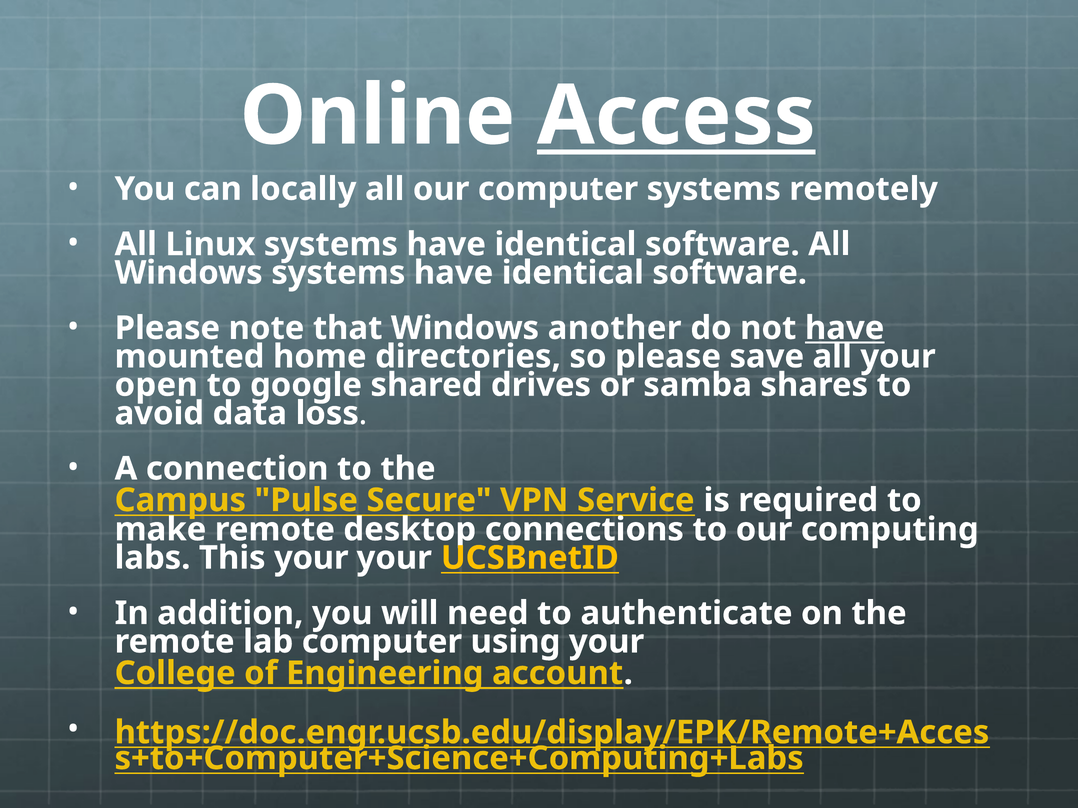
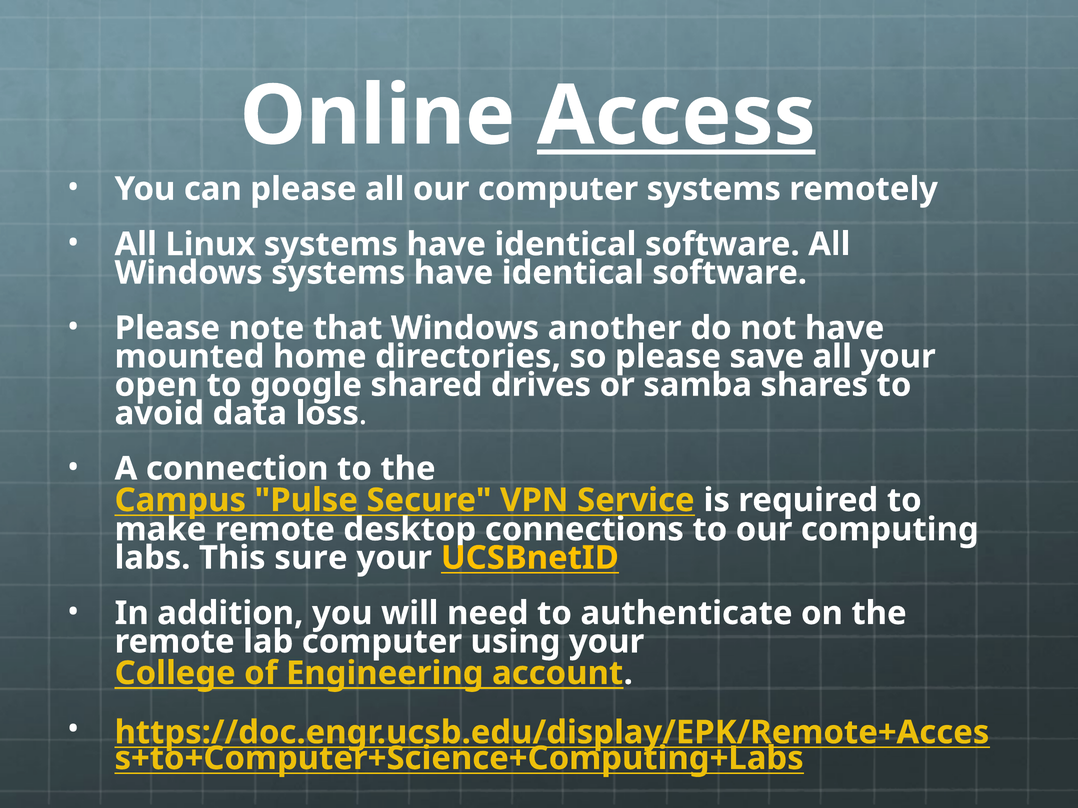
can locally: locally -> please (303, 189)
have underline: present -> none (845, 328)
This your: your -> sure (311, 558)
